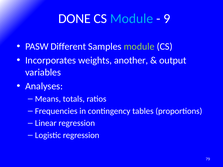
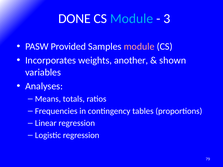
9: 9 -> 3 (167, 19)
Different: Different -> Provided (68, 47)
module colour: light green -> pink (139, 47)
output: output -> shown (173, 60)
